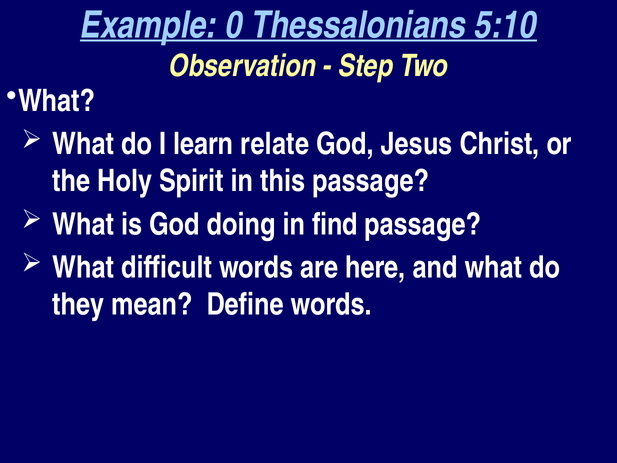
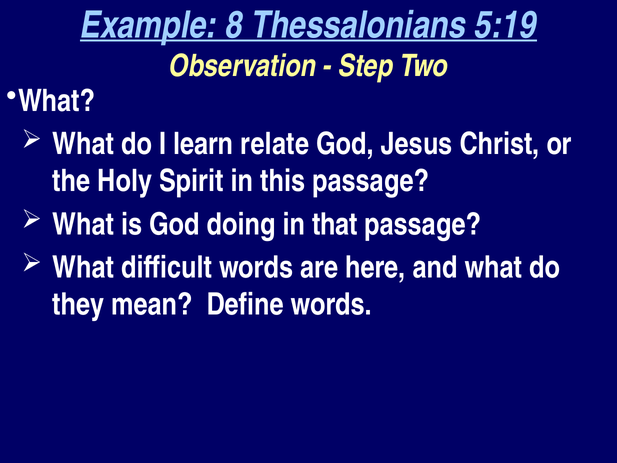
0: 0 -> 8 (234, 25)
5:10: 5:10 -> 5:19 (505, 25)
find: find -> that (335, 224)
